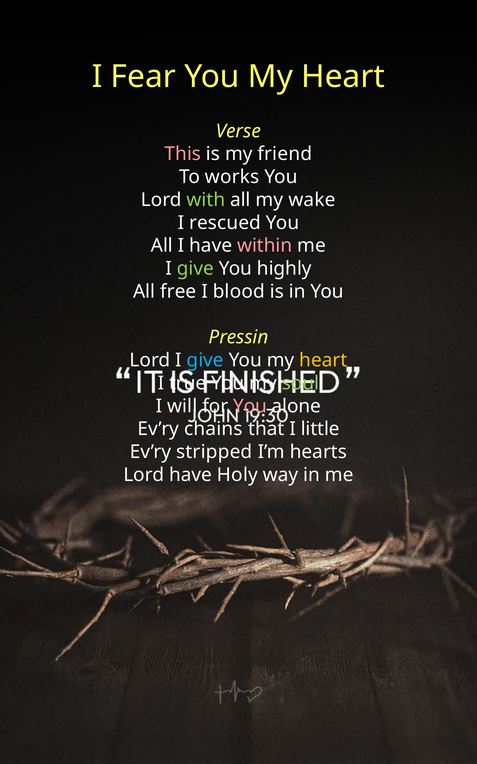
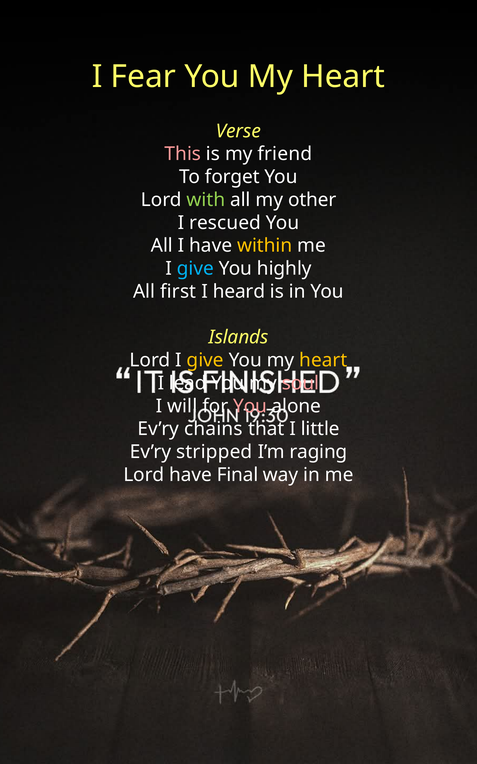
works: works -> forget (232, 177)
wake: wake -> other (312, 200)
within colour: pink -> yellow (265, 245)
give colour: light green -> light blue (195, 268)
free: free -> first (178, 291)
blood: blood -> heard (239, 291)
Pressin: Pressin -> Islands (239, 337)
give colour: light blue -> yellow (205, 360)
true: true -> lead (188, 383)
soul colour: light green -> pink (301, 383)
hearts: hearts -> raging (318, 451)
Holy: Holy -> Final (238, 474)
